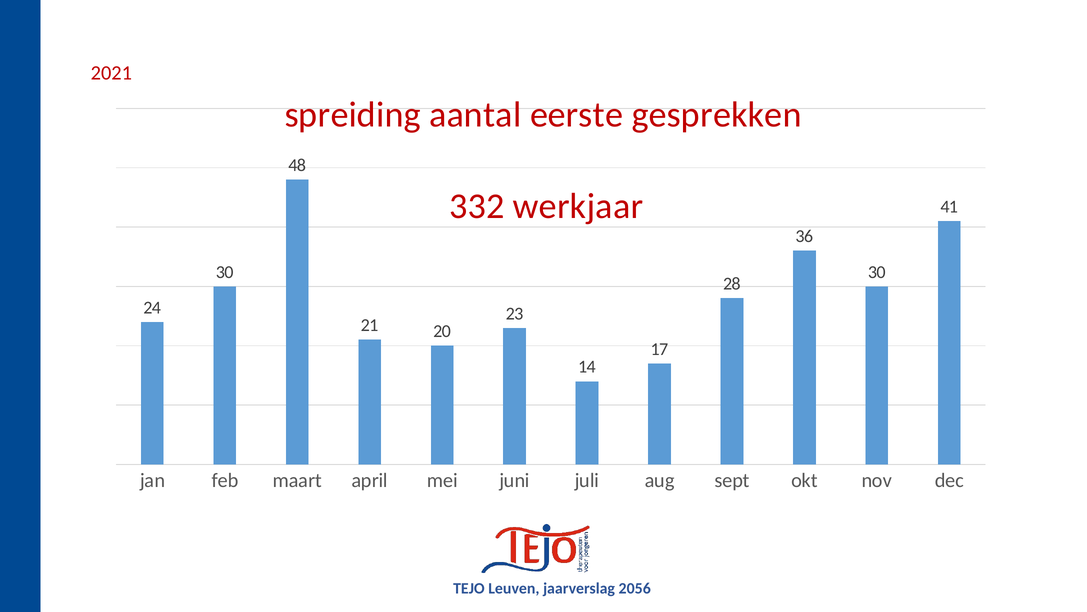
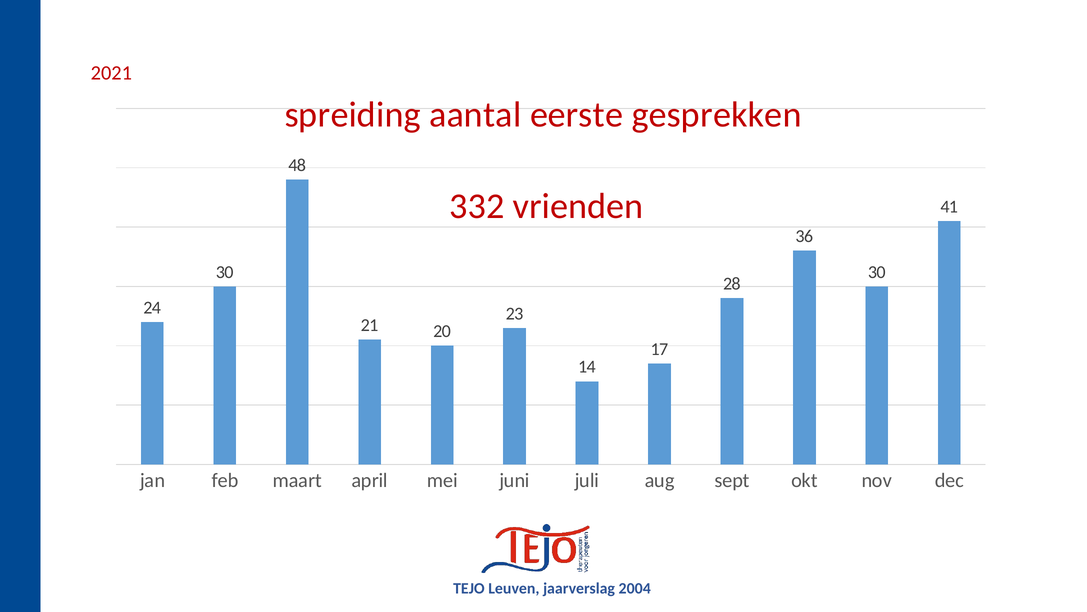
werkjaar: werkjaar -> vrienden (578, 206)
2056: 2056 -> 2004 (635, 588)
